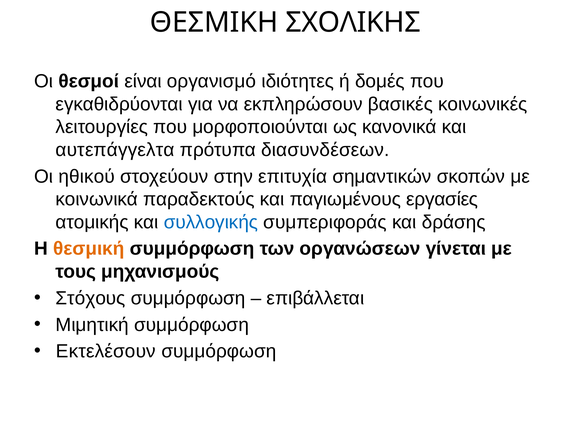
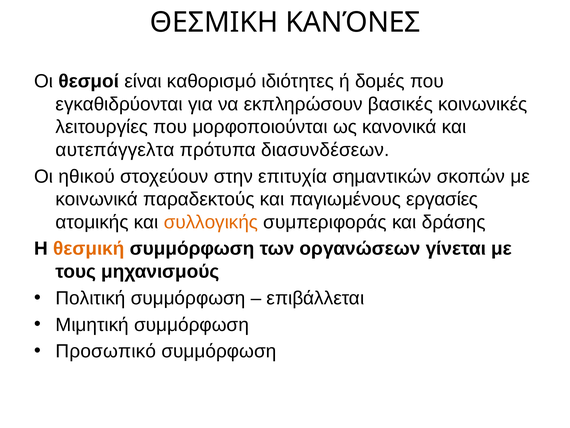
ΣΧΟΛΙΚΗΣ: ΣΧΟΛΙΚΗΣ -> ΚΑΝΌΝΕΣ (353, 22)
οργανισμό: οργανισμό -> καθορισμό (212, 81)
συλλογικής colour: blue -> orange (211, 222)
Στόχους: Στόχους -> Πολιτική (91, 298)
Εκτελέσουν: Εκτελέσουν -> Προσωπικό (106, 351)
